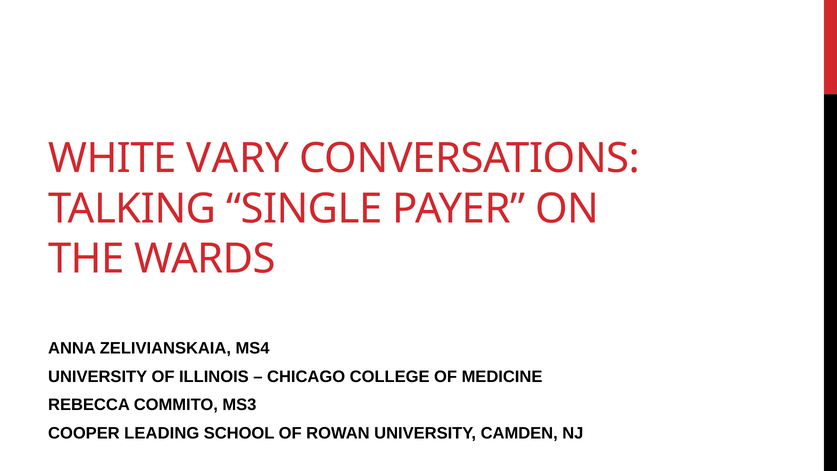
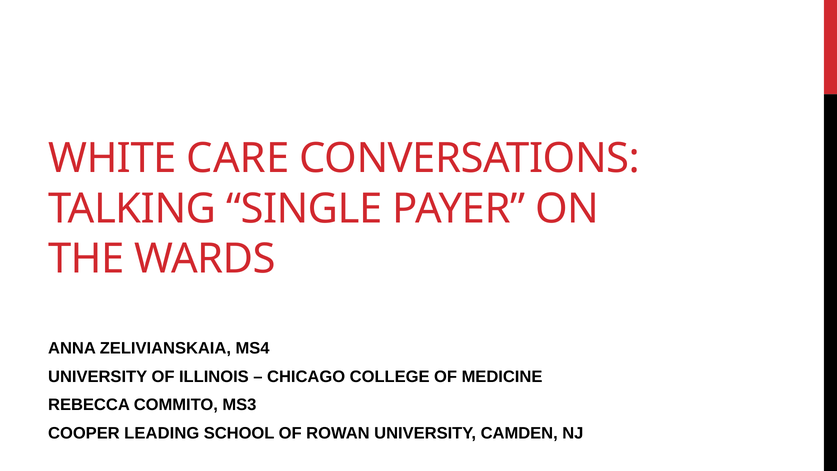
VARY: VARY -> CARE (238, 159)
